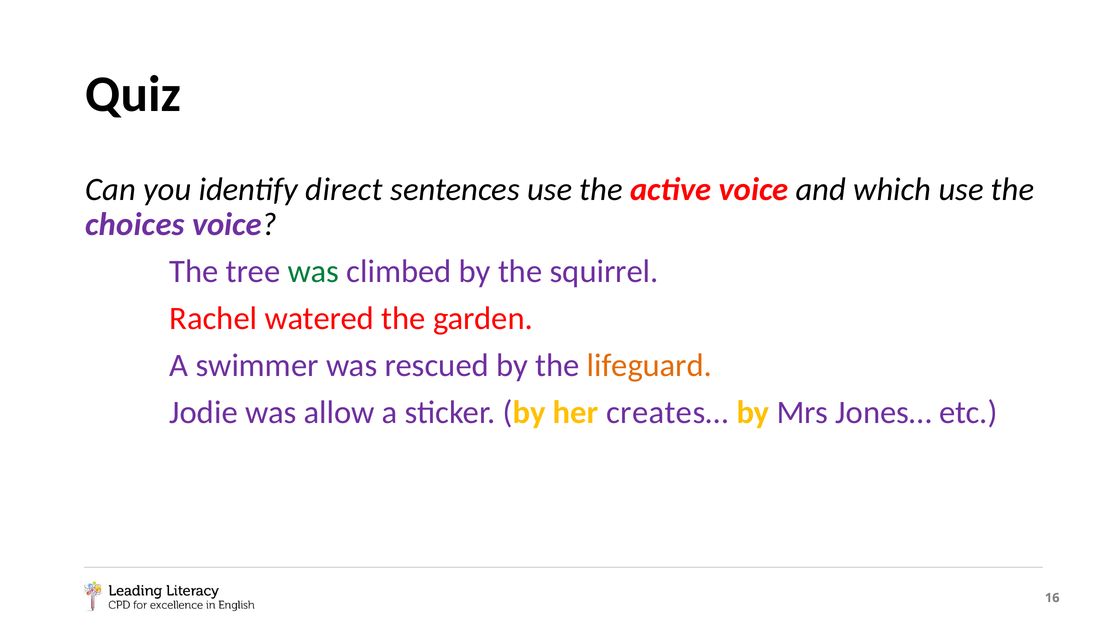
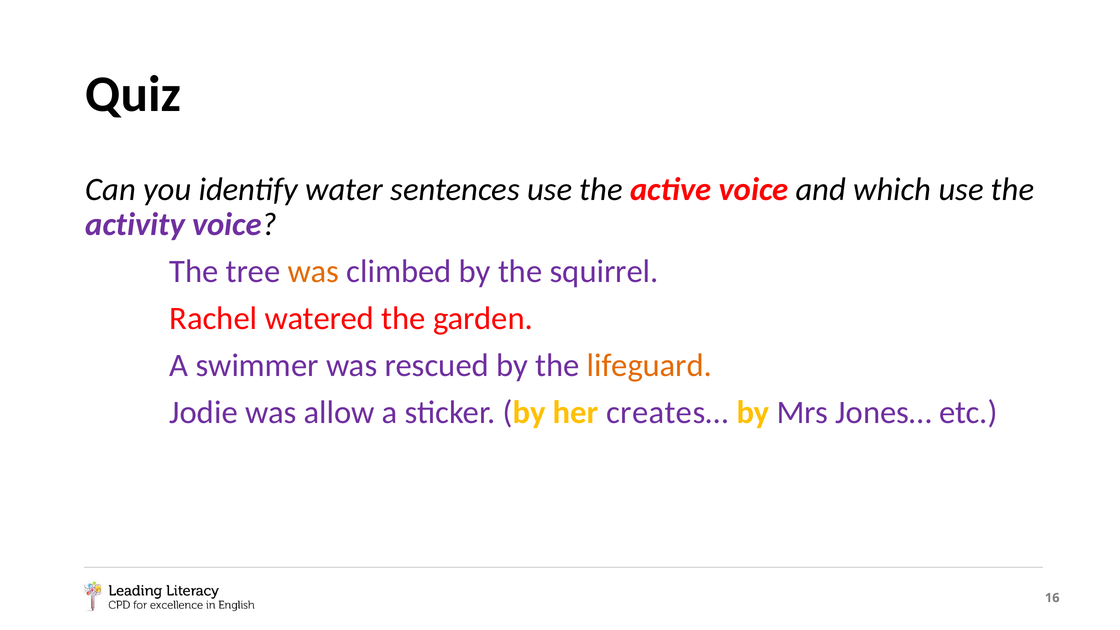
direct: direct -> water (344, 189)
choices: choices -> activity (135, 225)
was colour: green -> orange (313, 272)
